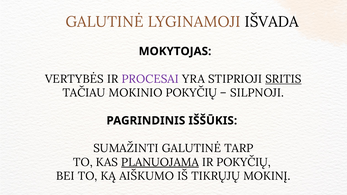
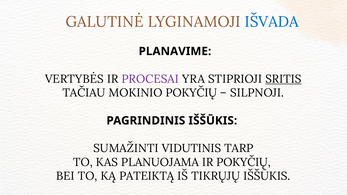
IŠVADA colour: black -> blue (272, 22)
MOKYTOJAS: MOKYTOJAS -> PLANAVIME (175, 51)
SUMAŽINTI GALUTINĖ: GALUTINĖ -> VIDUTINIS (191, 149)
PLANUOJAMA underline: present -> none (160, 162)
AIŠKUMO: AIŠKUMO -> PATEIKTĄ (147, 176)
TIKRŲJŲ MOKINĮ: MOKINĮ -> IŠŠŪKIS (267, 176)
